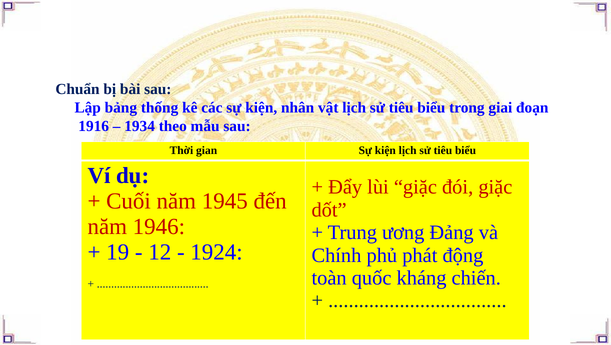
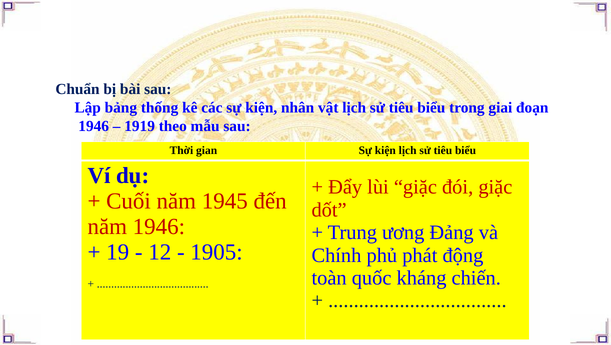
1916: 1916 -> 1946 (94, 126)
1934: 1934 -> 1919 (140, 126)
1924: 1924 -> 1905 (216, 252)
